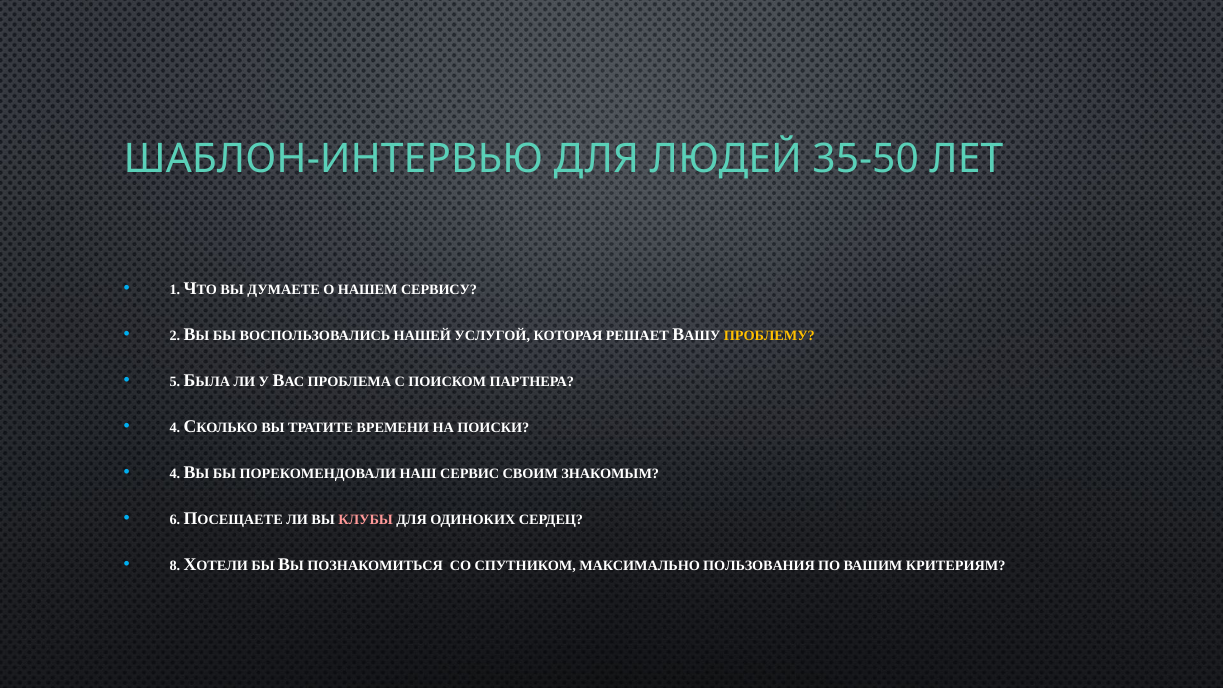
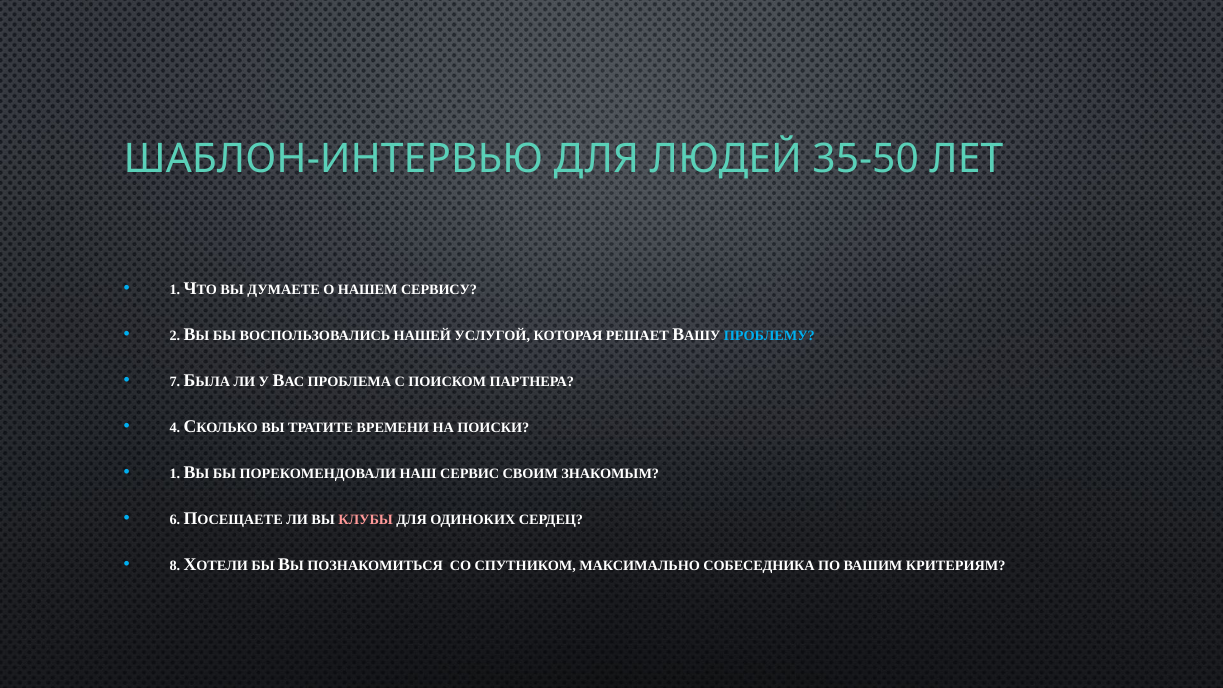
ПРОБЛЕМУ colour: yellow -> light blue (769, 336)
5: 5 -> 7 (175, 382)
4: 4 -> 1 (175, 474)
ПОЛЬЗОВАНИЯ: ПОЛЬЗОВАНИЯ -> СОБЕСЕДНИКА (759, 566)
